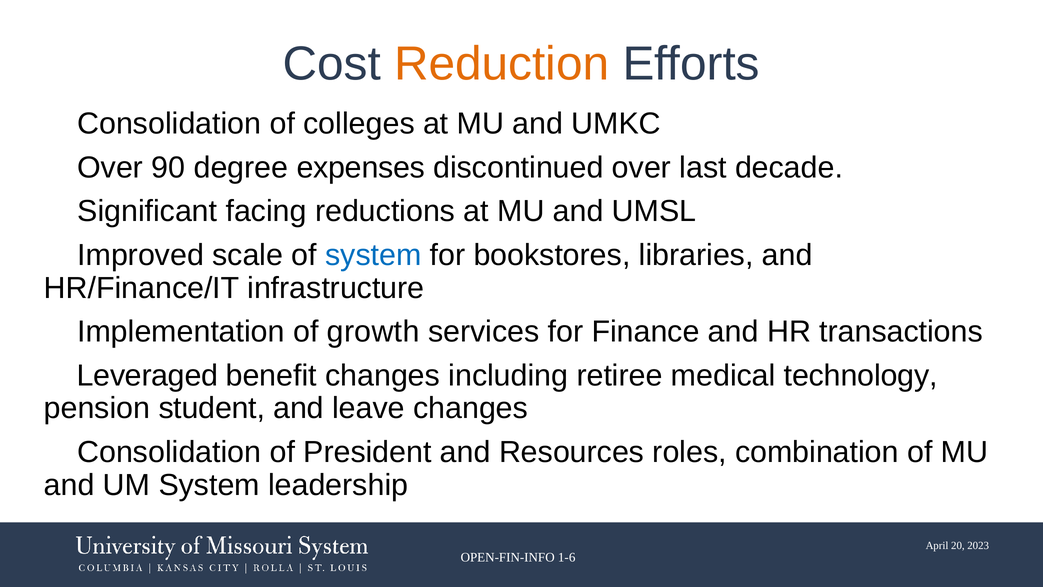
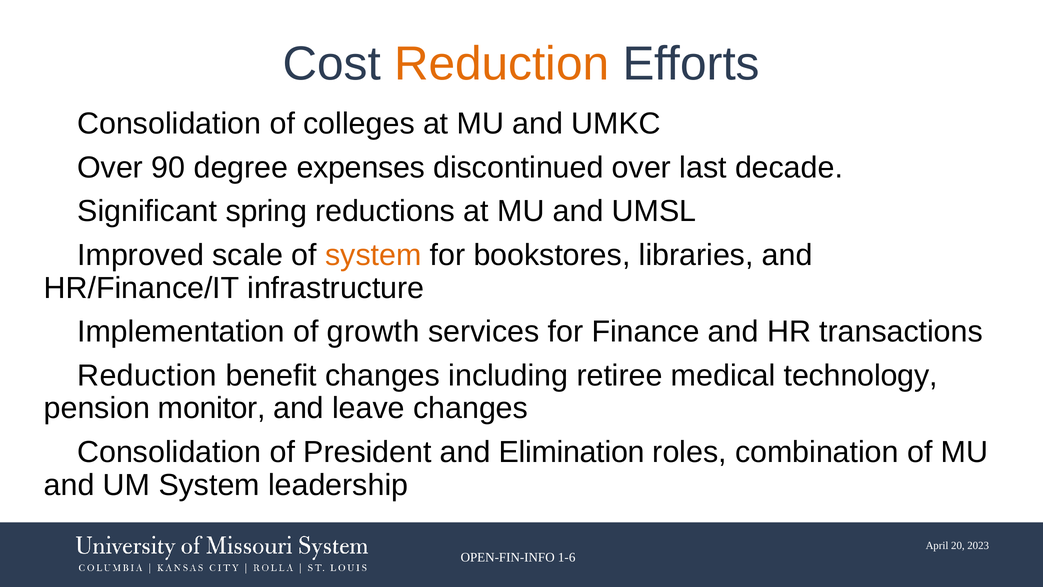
facing: facing -> spring (266, 211)
system colour: blue -> orange (373, 255)
Leveraged: Leveraged -> Reduction (147, 375)
student: student -> monitor (212, 408)
Resources: Resources -> Elimination (572, 452)
